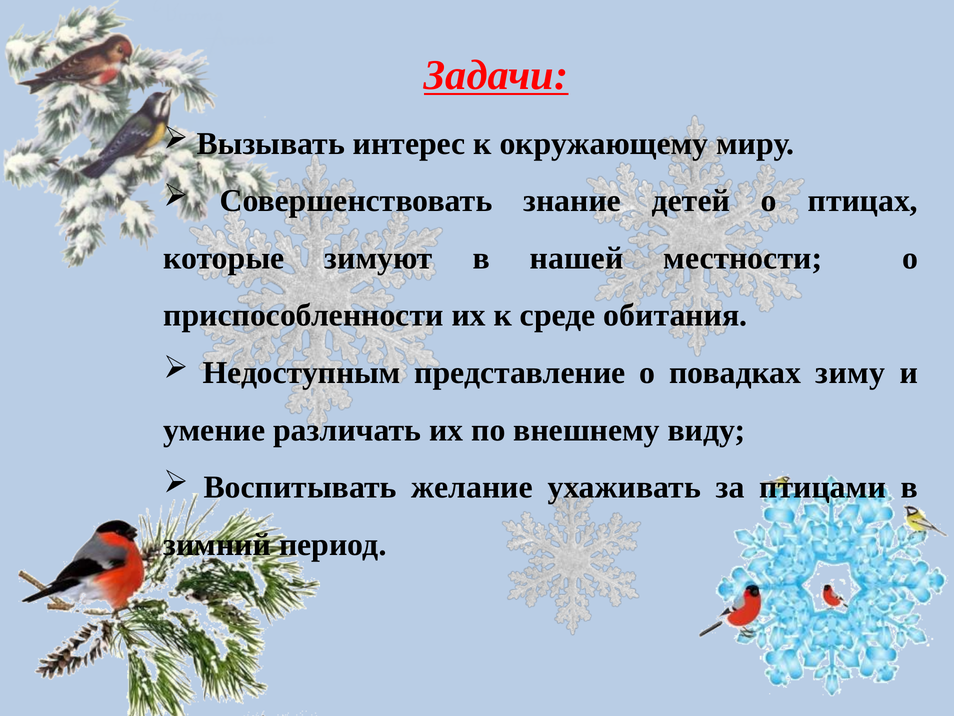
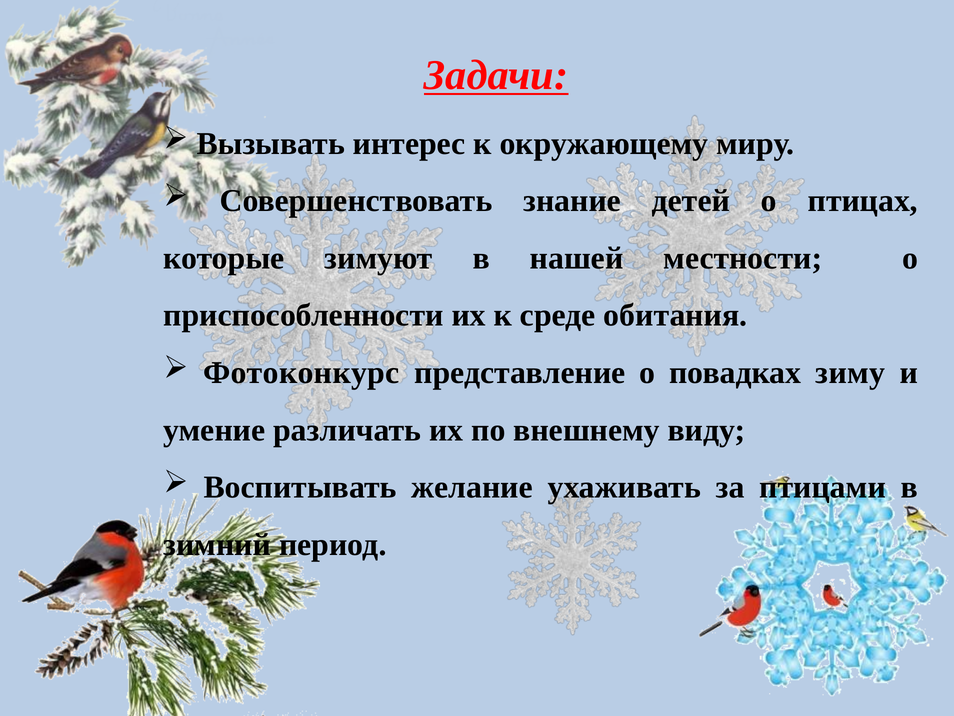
Недоступным: Недоступным -> Фотоконкурс (301, 372)
